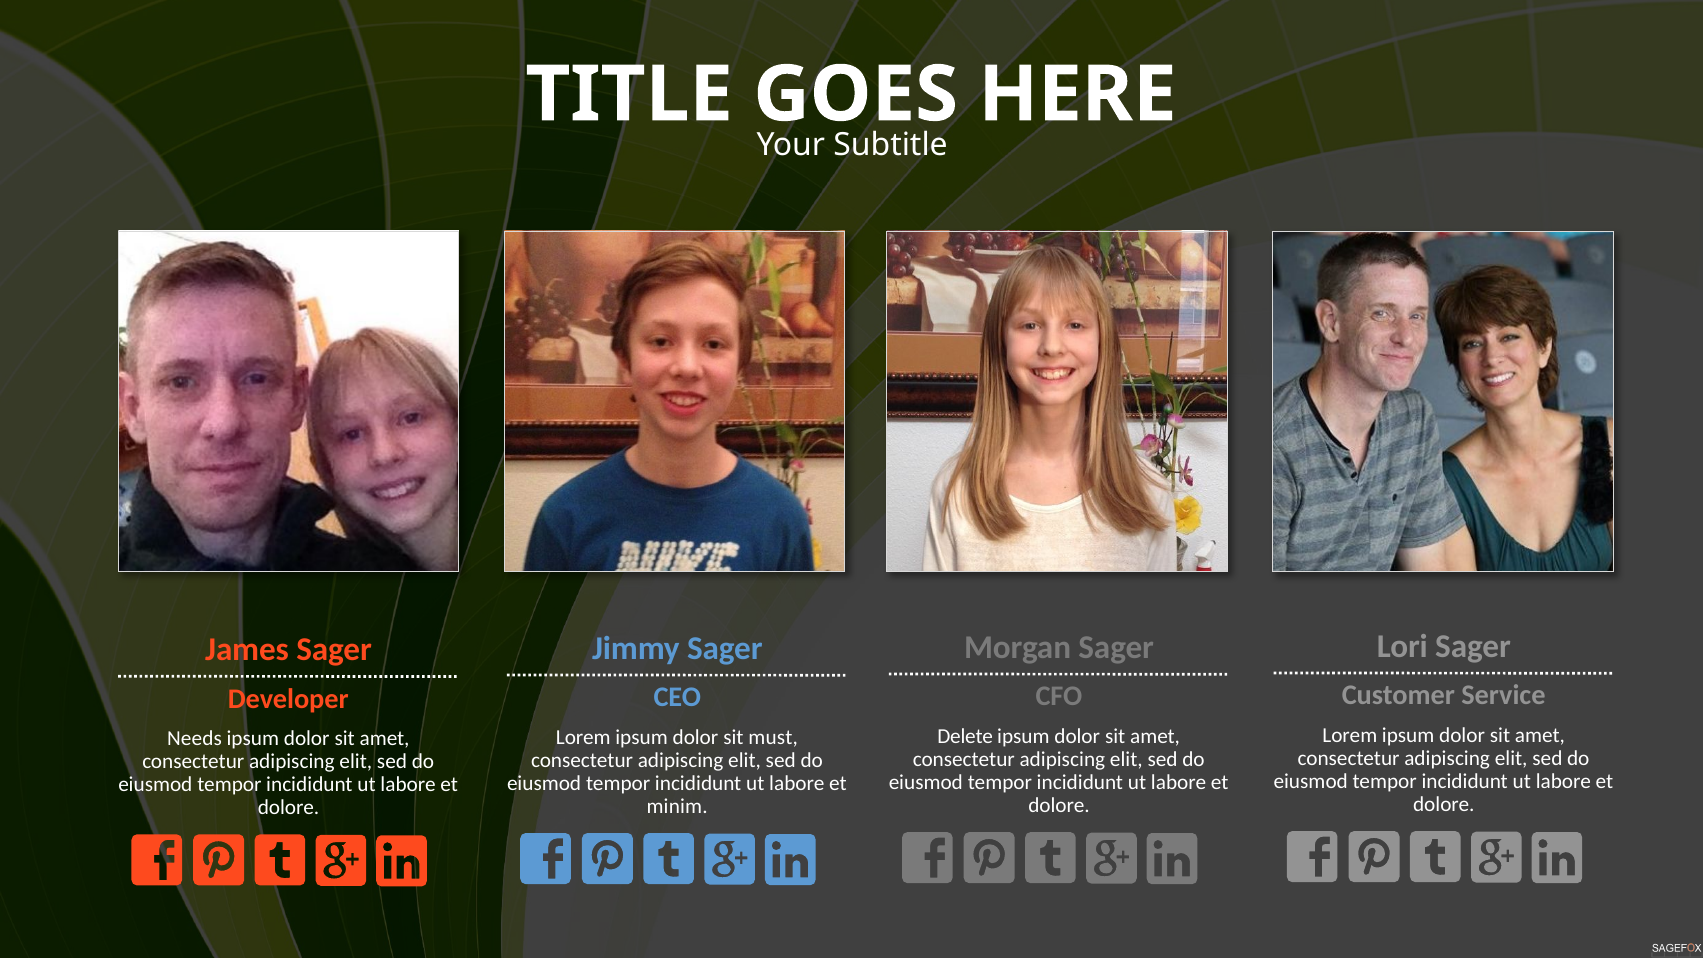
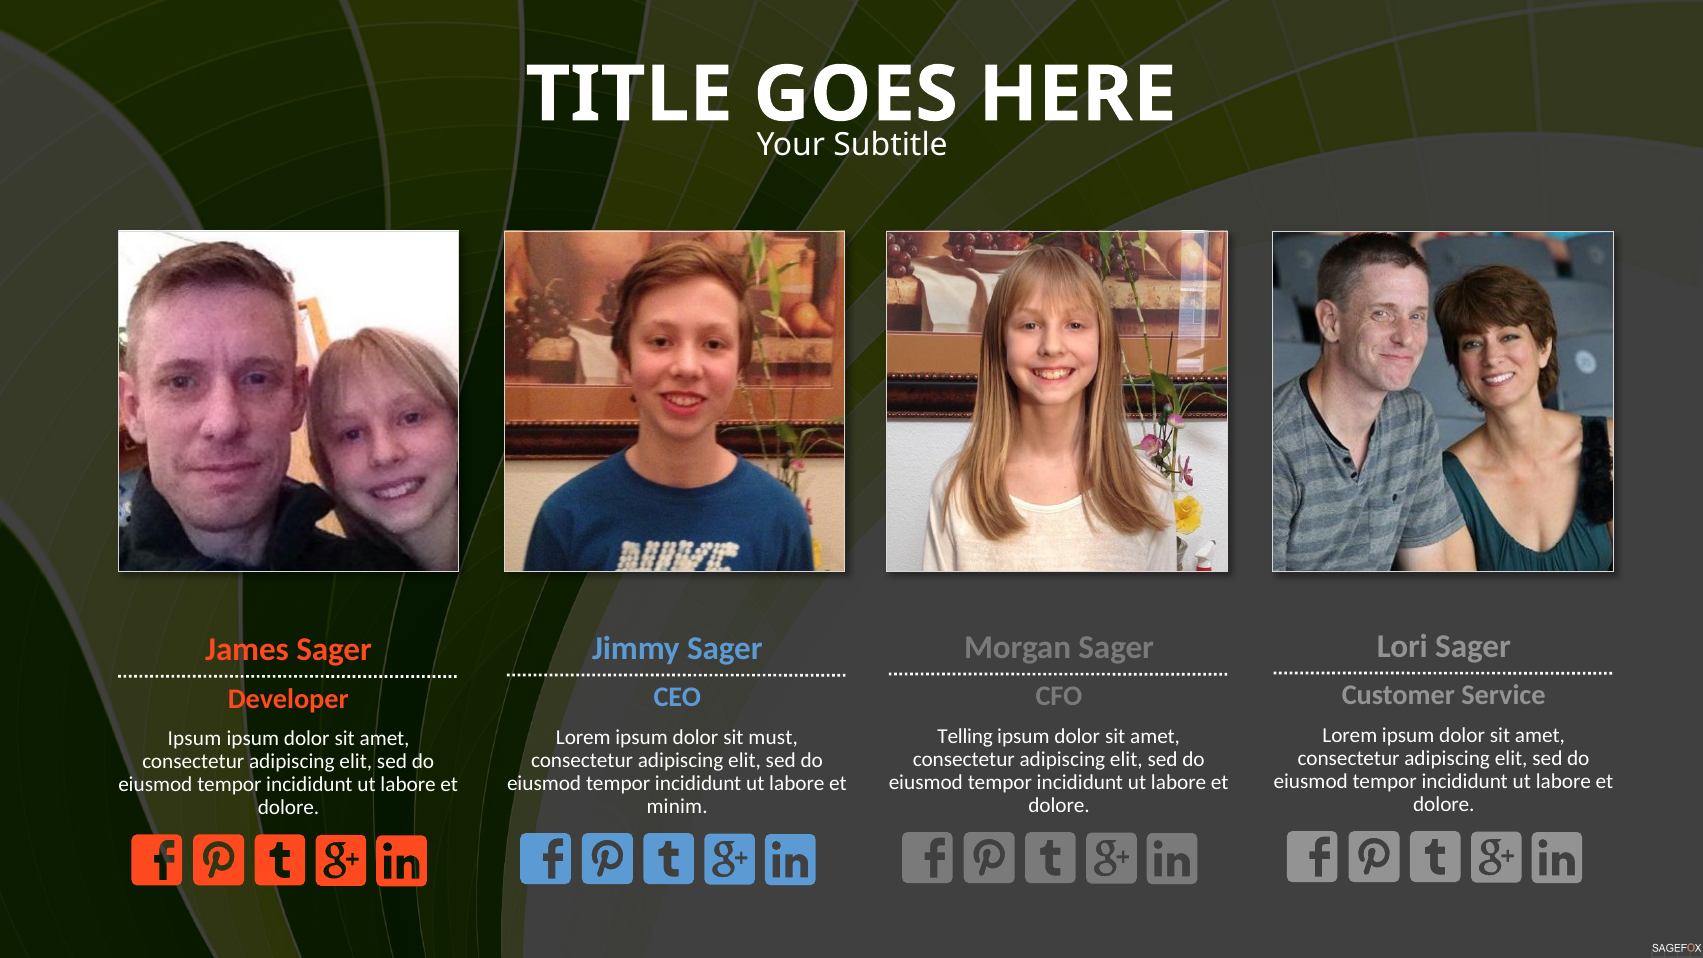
Delete: Delete -> Telling (965, 737)
Needs: Needs -> Ipsum (194, 739)
